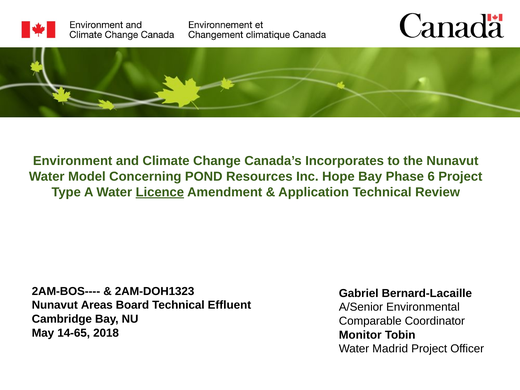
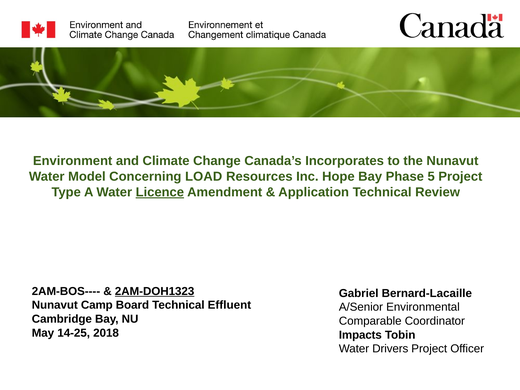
POND: POND -> LOAD (204, 177)
6: 6 -> 5 (431, 177)
2AM-DOH1323 underline: none -> present (155, 291)
Areas: Areas -> Camp (97, 305)
14-65: 14-65 -> 14-25 (74, 333)
Monitor: Monitor -> Impacts (360, 335)
Madrid: Madrid -> Drivers (390, 349)
